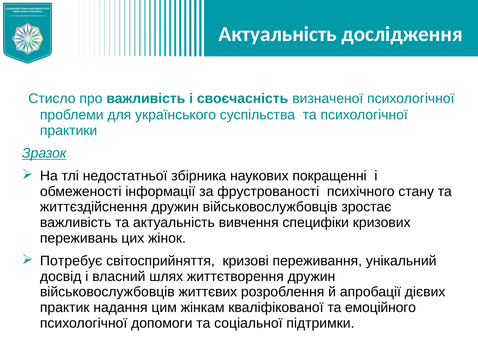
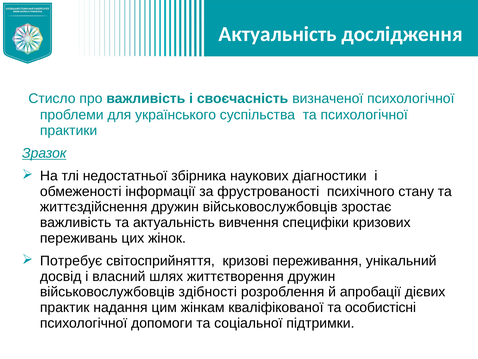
покращенні: покращенні -> діагностики (330, 176)
життєвих: життєвих -> здібності (208, 292)
емоційного: емоційного -> особистісні (380, 307)
